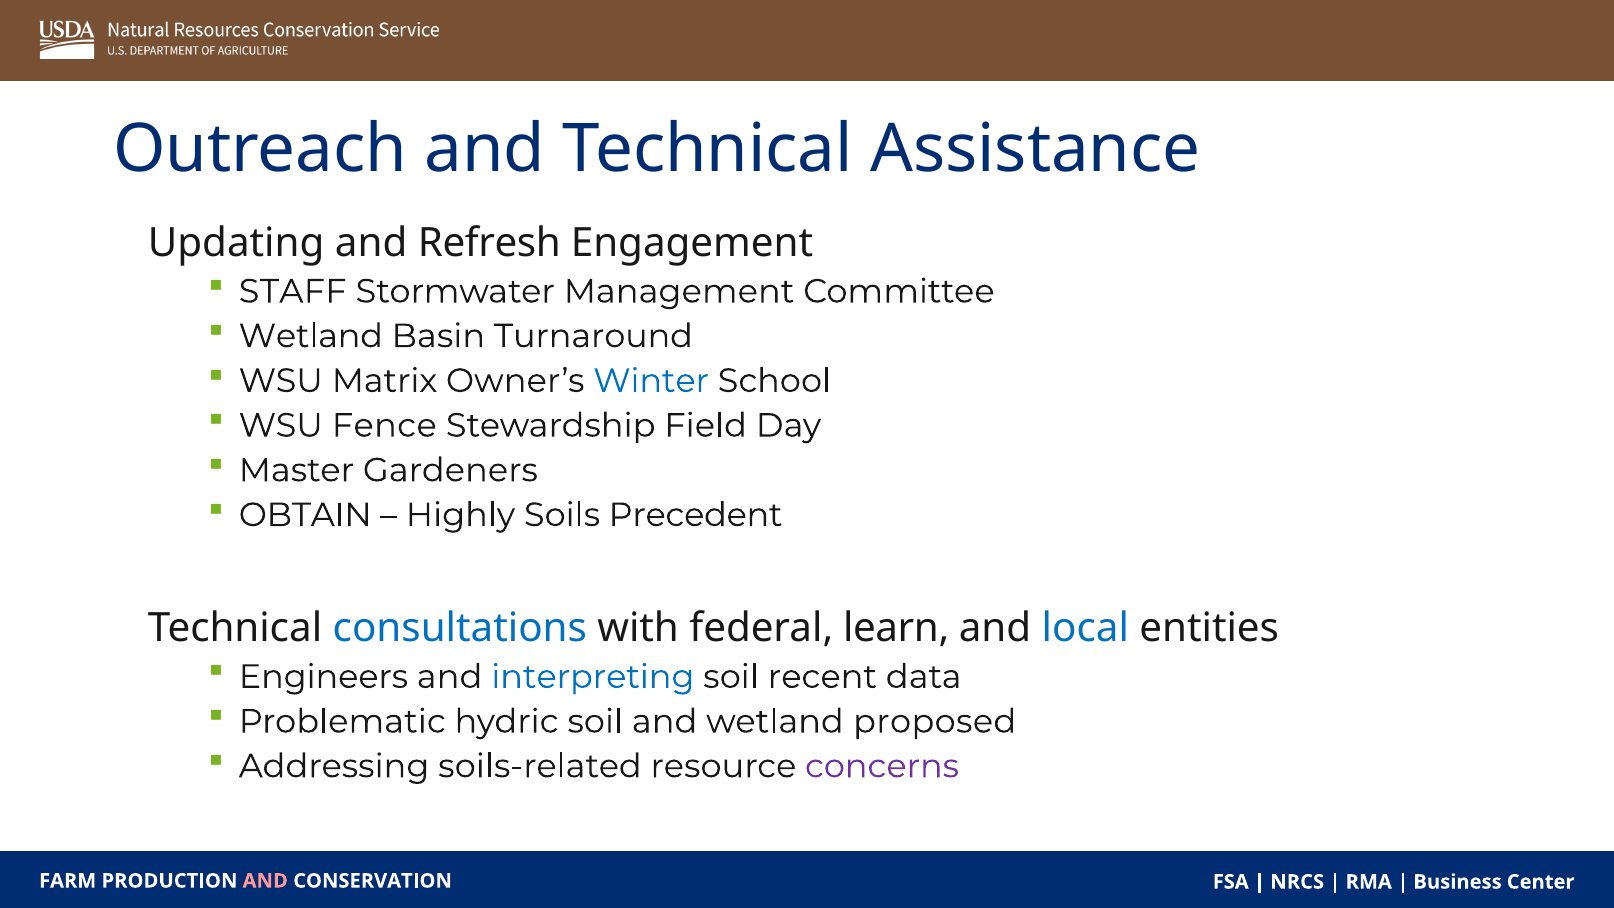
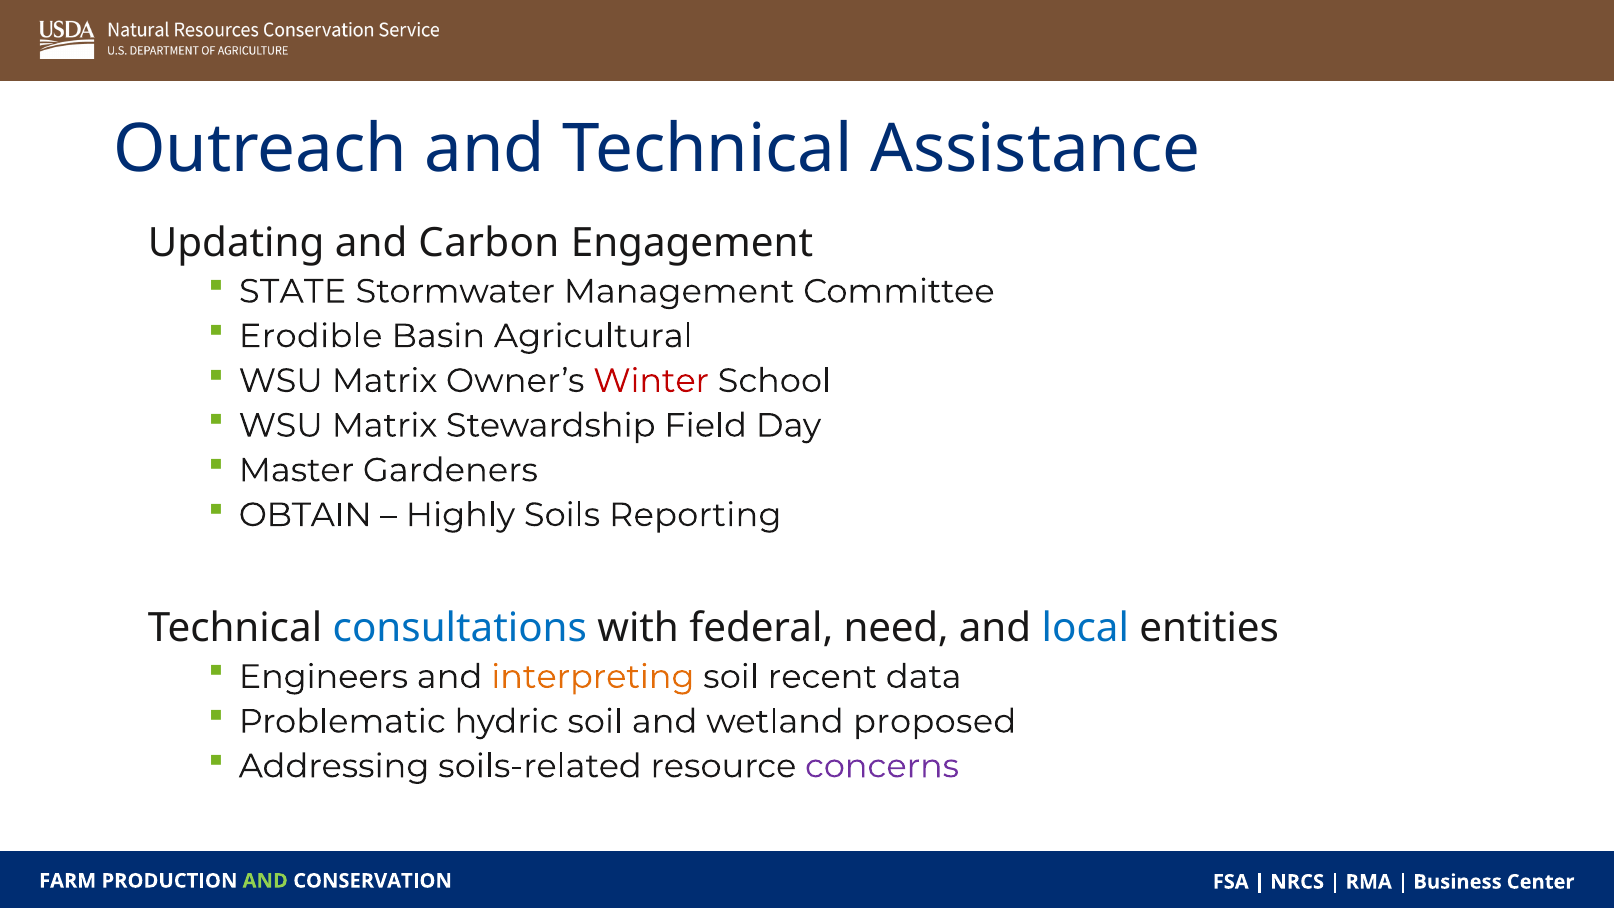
Refresh: Refresh -> Carbon (489, 243)
STAFF: STAFF -> STATE (293, 291)
Wetland: Wetland -> Erodible (311, 336)
Turnaround: Turnaround -> Agricultural (593, 336)
Winter colour: blue -> red (651, 381)
Fence: Fence -> Matrix (385, 425)
Precedent: Precedent -> Reporting (695, 515)
learn: learn -> need (896, 628)
interpreting colour: blue -> orange (593, 677)
AND colour: pink -> light green (265, 881)
